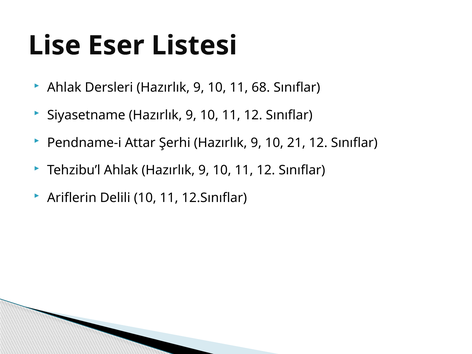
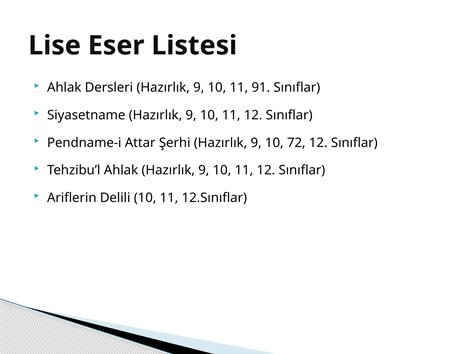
68: 68 -> 91 (261, 88)
21: 21 -> 72 (296, 143)
